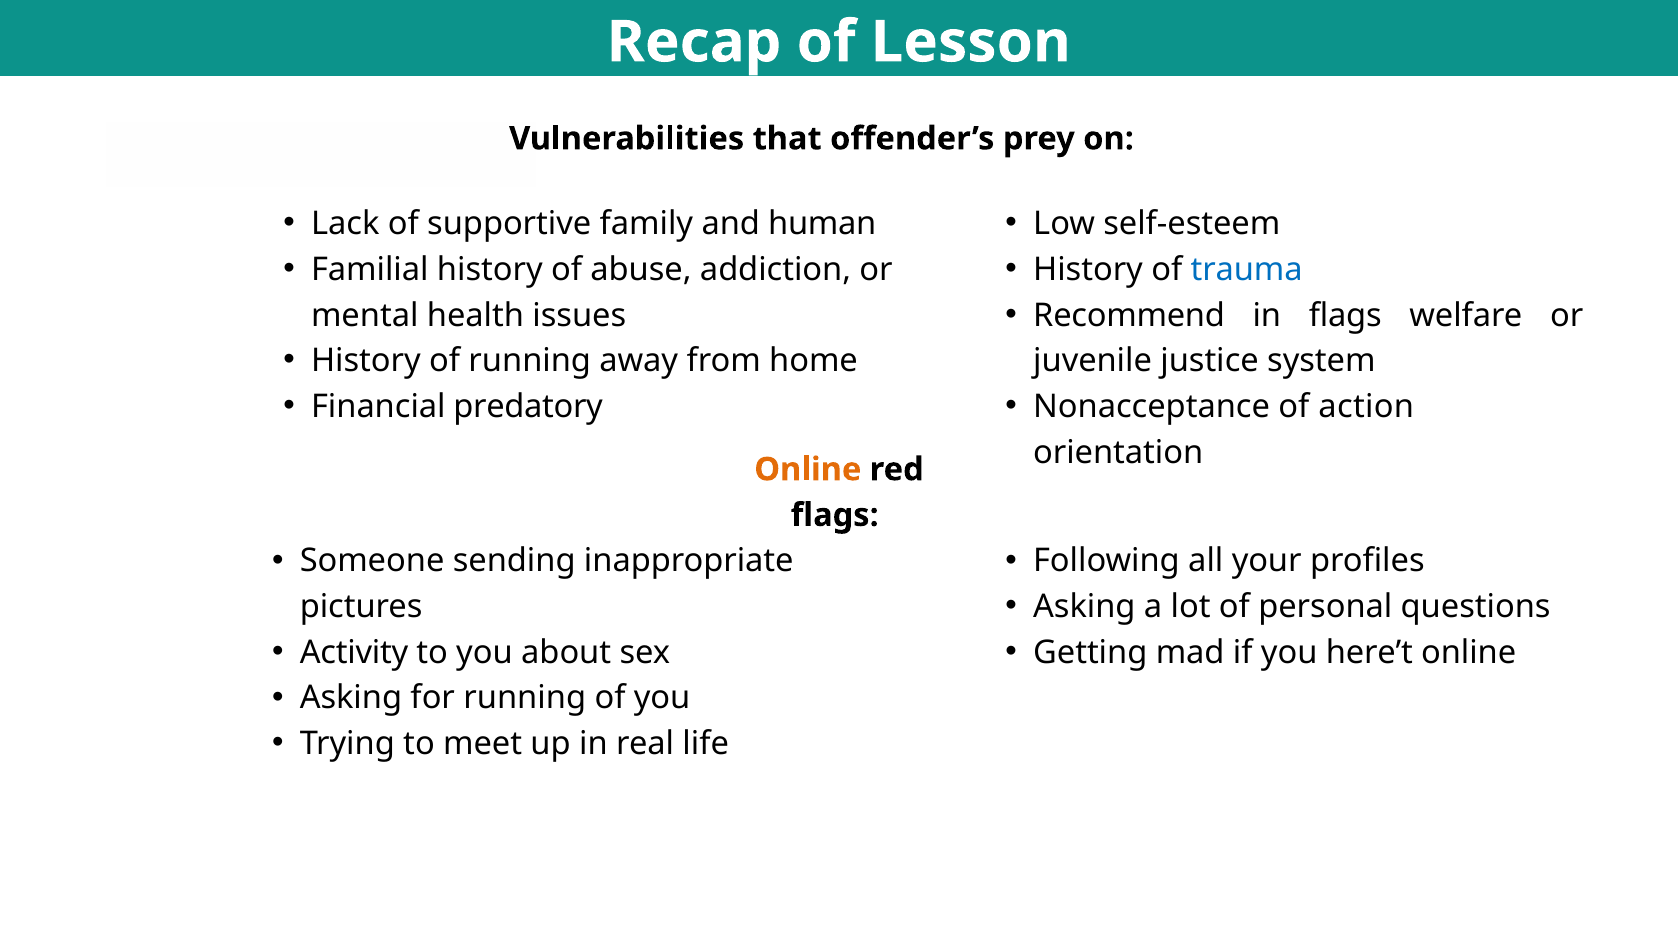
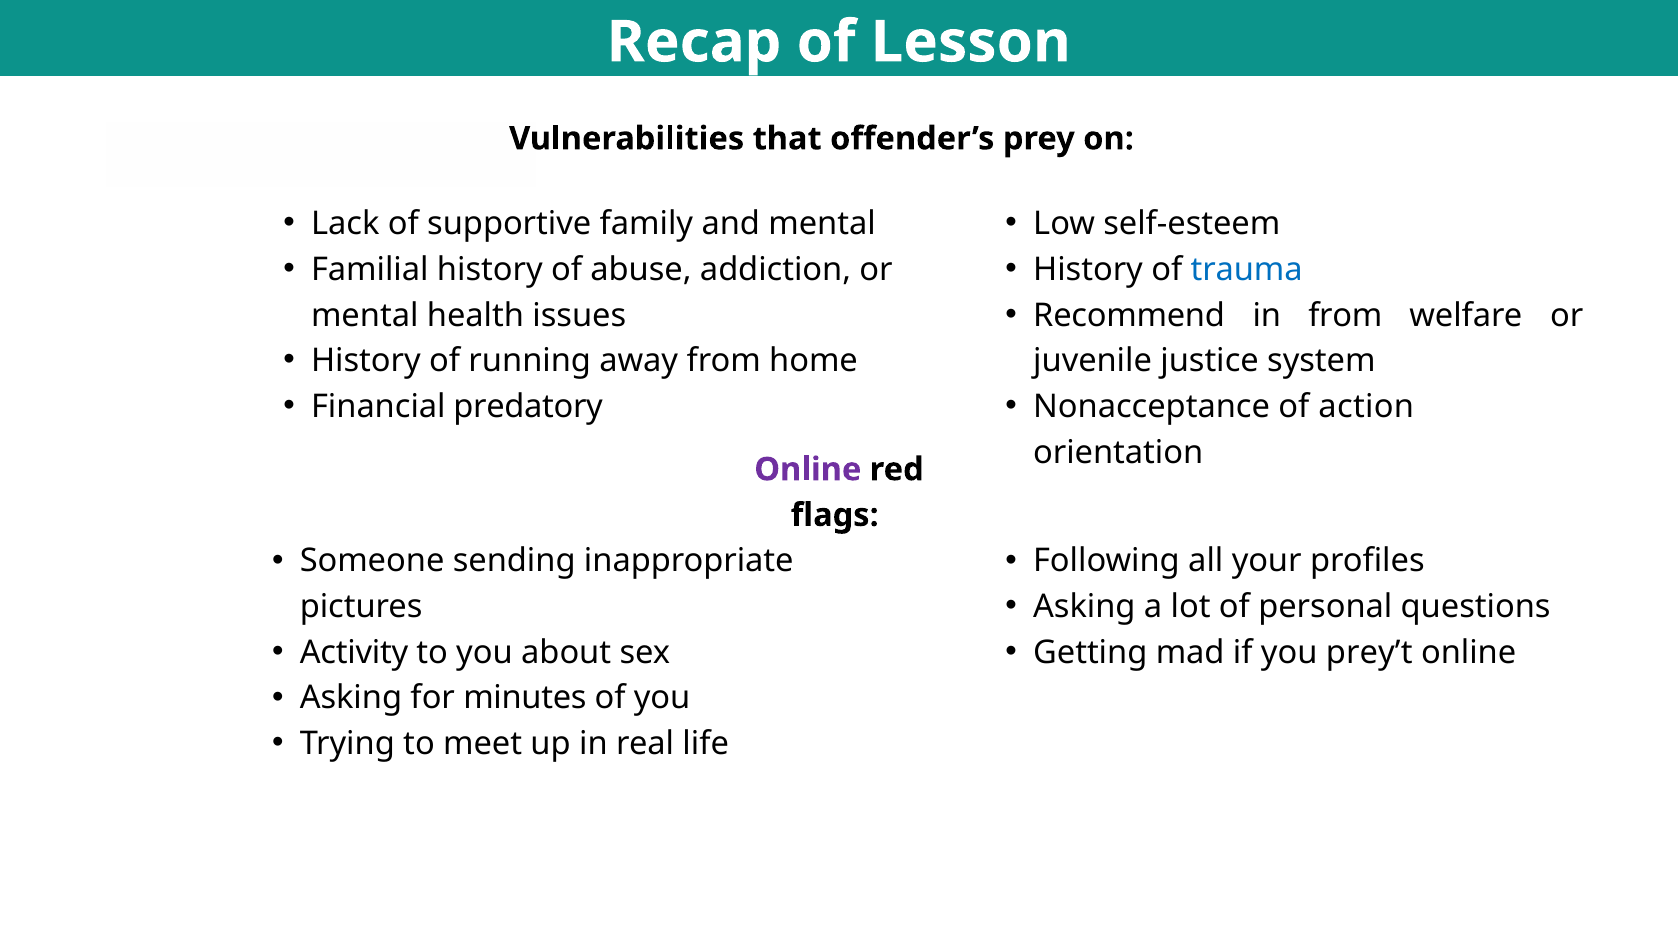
and human: human -> mental (822, 224)
in flags: flags -> from (1345, 315)
Online colour: orange -> purple (808, 469)
here’t: here’t -> prey’t (1369, 652)
for running: running -> minutes (525, 698)
